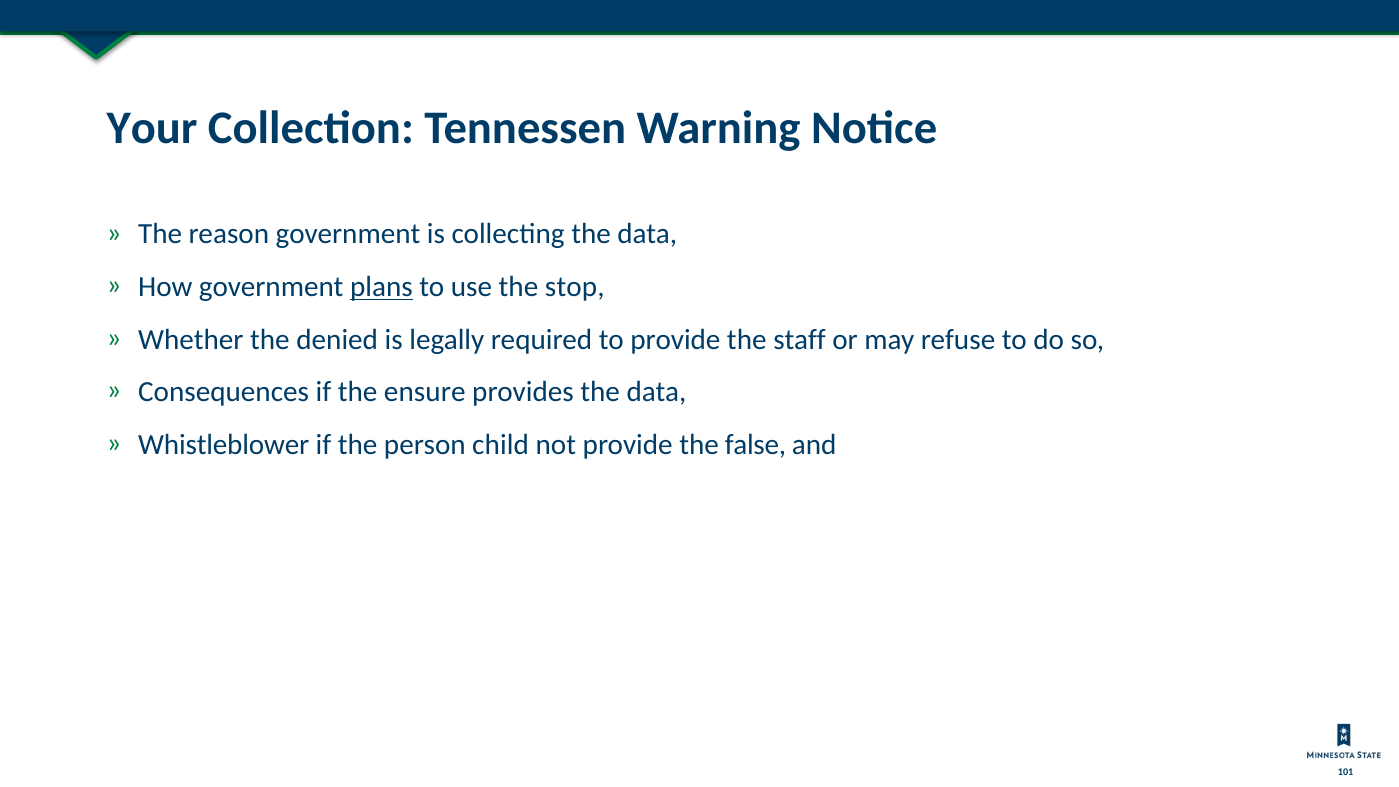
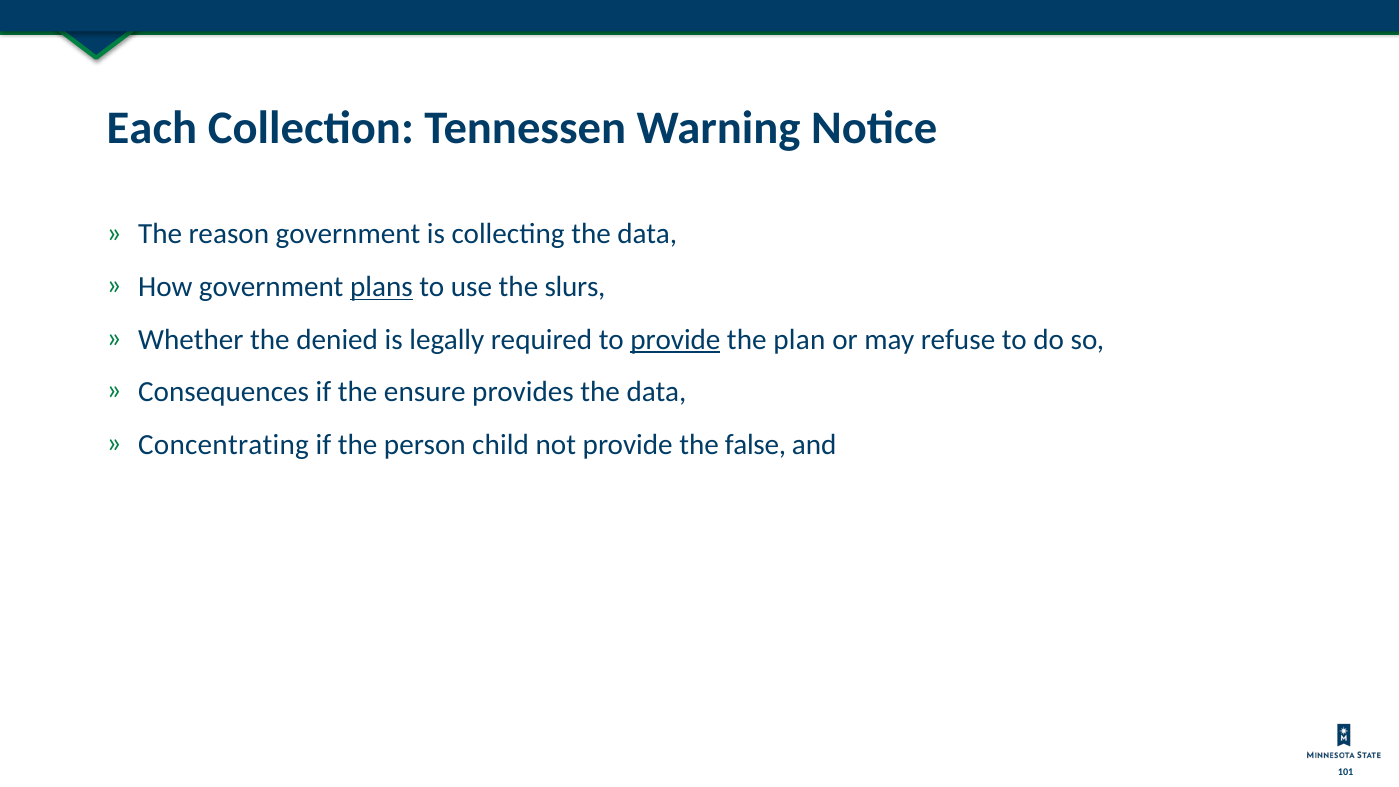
Your: Your -> Each (152, 128)
stop: stop -> slurs (575, 287)
provide underline: none -> present (675, 339)
staff: staff -> plan (799, 339)
Whistleblower: Whistleblower -> Concentrating (223, 444)
